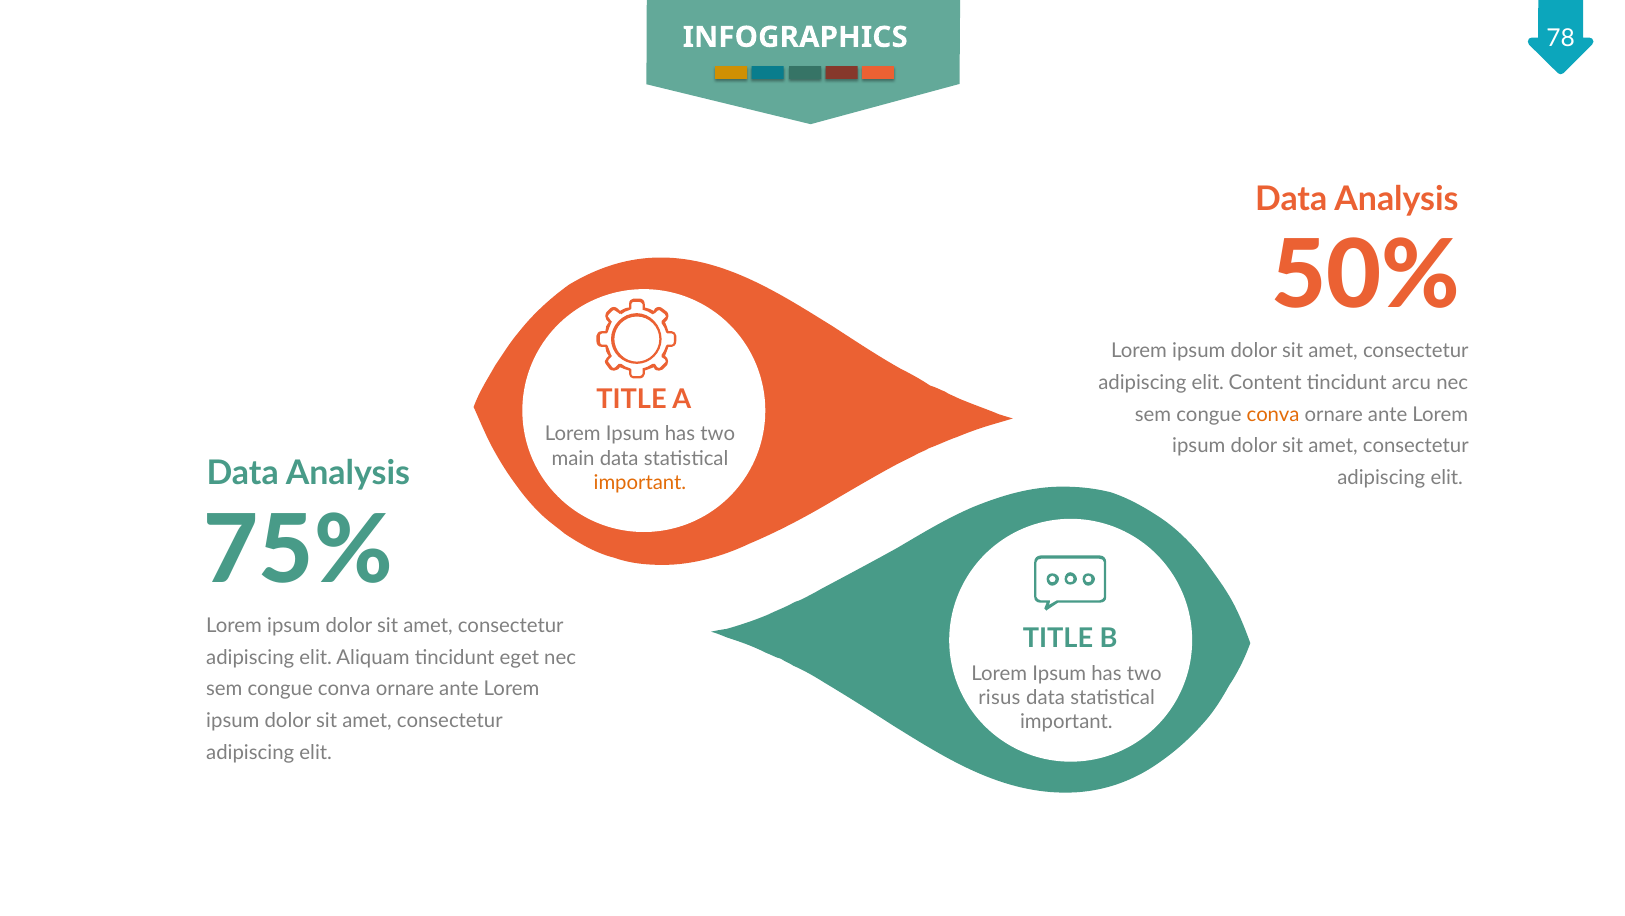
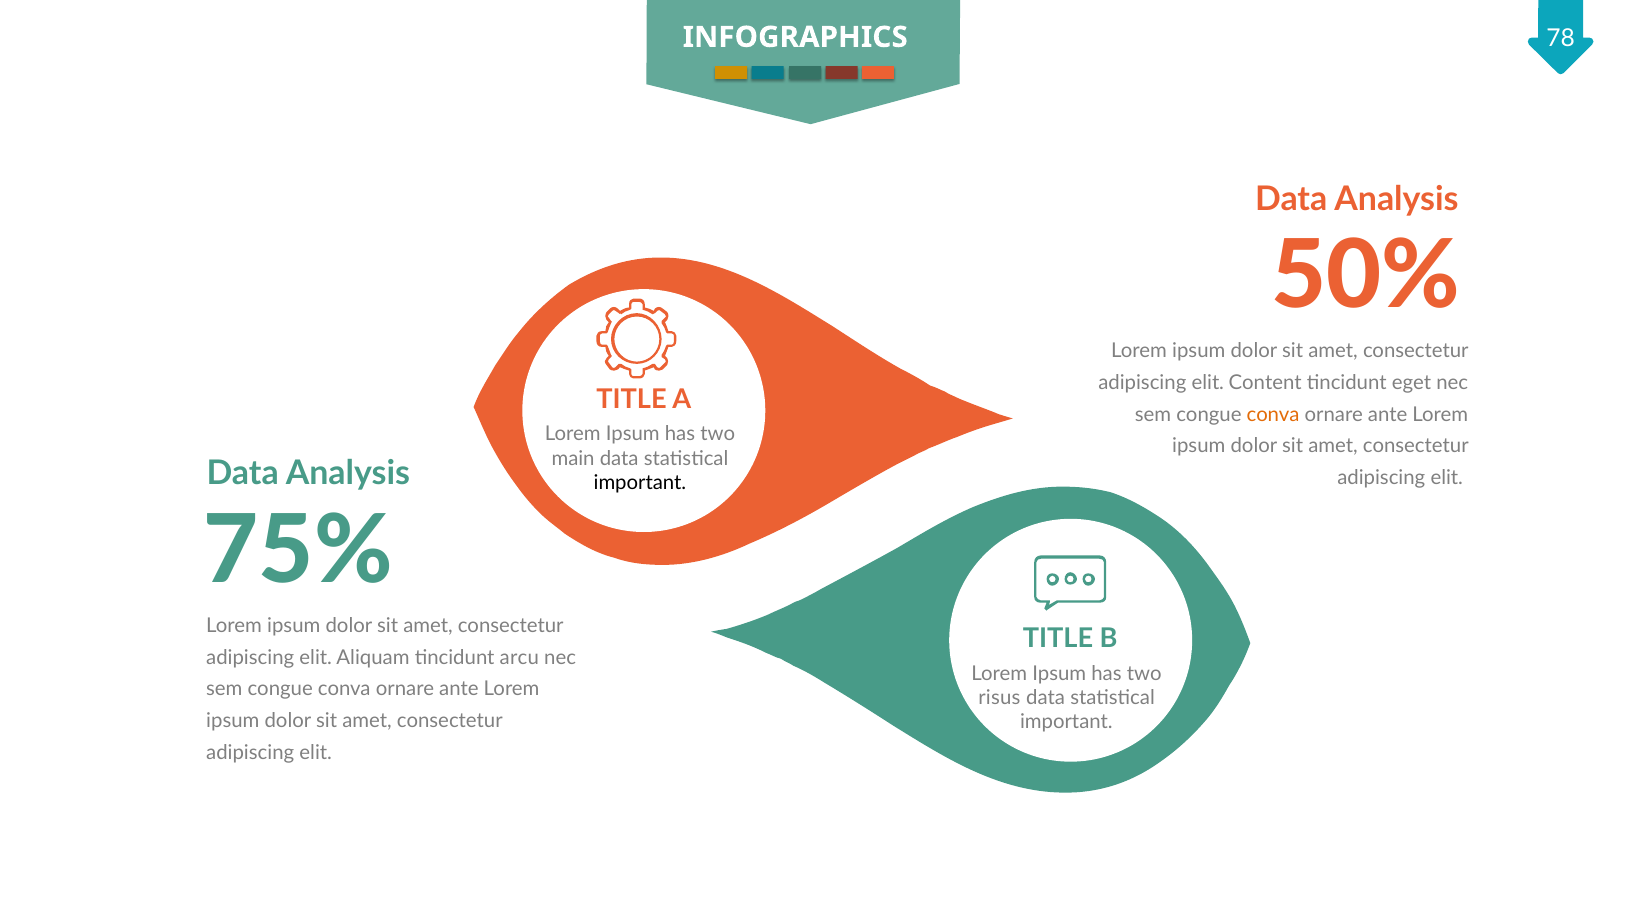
arcu: arcu -> eget (1412, 383)
important colour: orange -> black (640, 483)
eget: eget -> arcu (519, 658)
